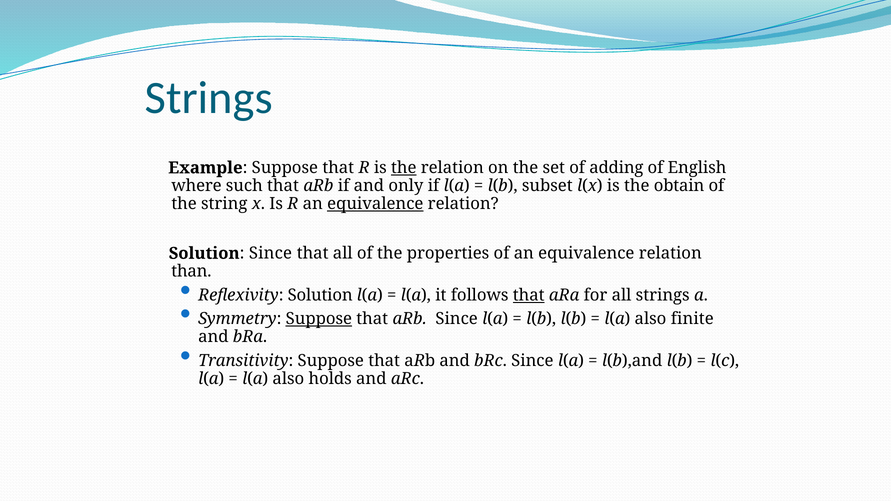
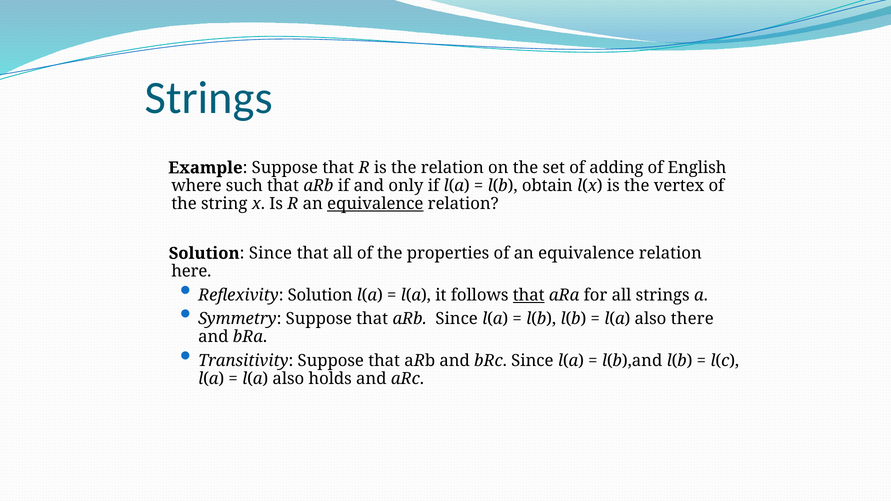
the underline: present -> none (404, 168)
subset: subset -> obtain (547, 186)
obtain: obtain -> vertex (679, 186)
than: than -> here (191, 271)
Suppose underline: present -> none (319, 319)
finite: finite -> there (692, 319)
